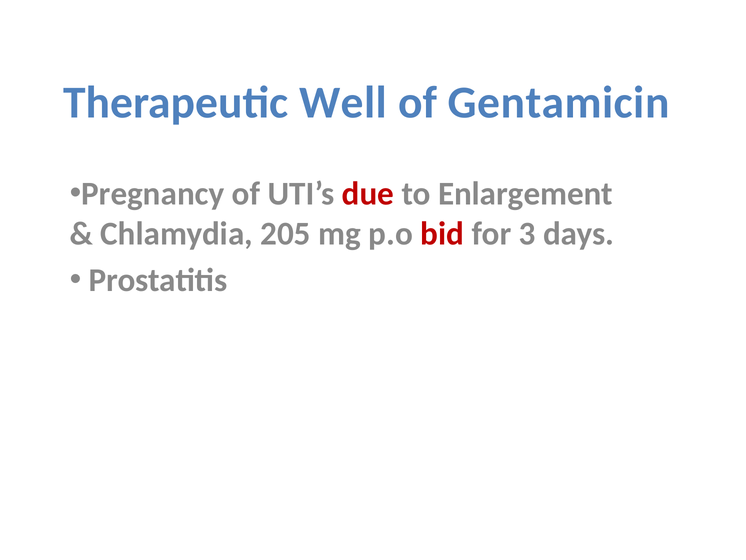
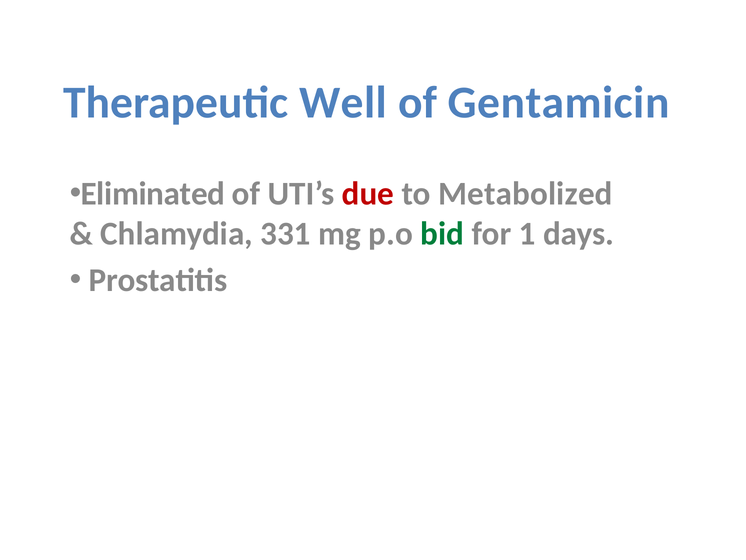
Pregnancy: Pregnancy -> Eliminated (153, 194)
Enlargement: Enlargement -> Metabolized (525, 194)
205: 205 -> 331 (286, 234)
bid colour: red -> green (442, 234)
3: 3 -> 1 (527, 234)
